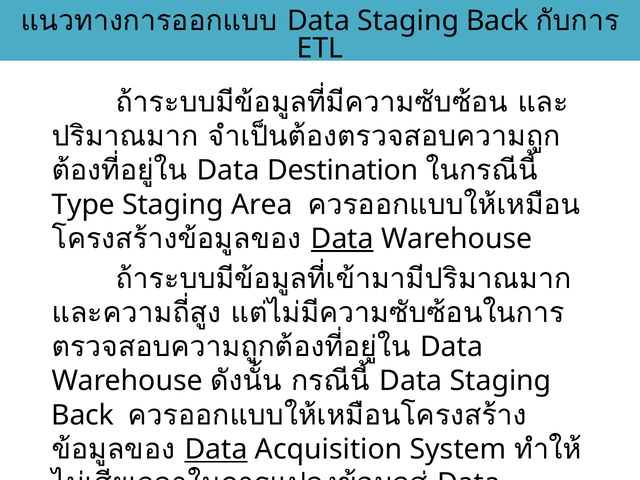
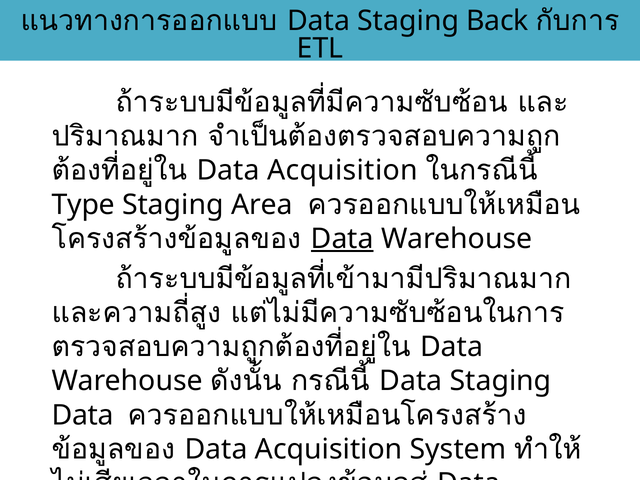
Destination: Destination -> Acquisition (342, 171)
Back: Back -> Data (83, 415)
Data underline: present -> none (216, 449)
